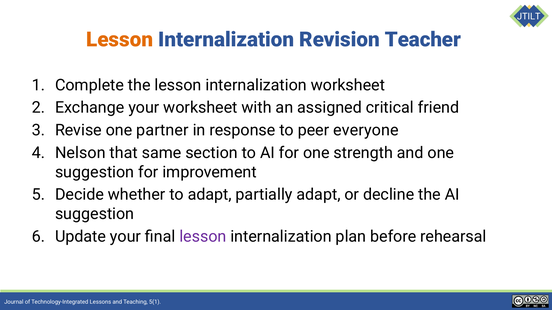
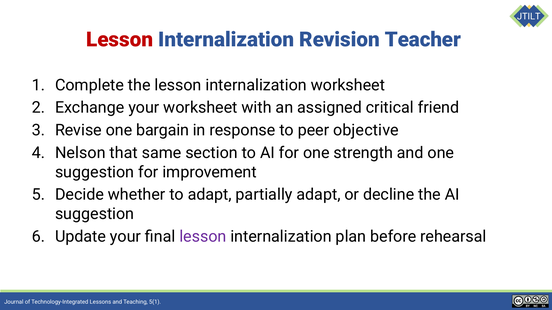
Lesson colour: orange -> red (120, 40)
partner: partner -> bargain (163, 130)
everyone: everyone -> objective (366, 130)
